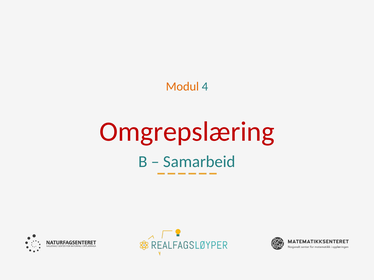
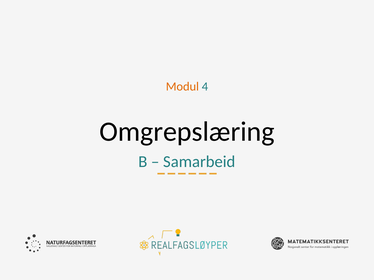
Omgrepslæring colour: red -> black (187, 132)
